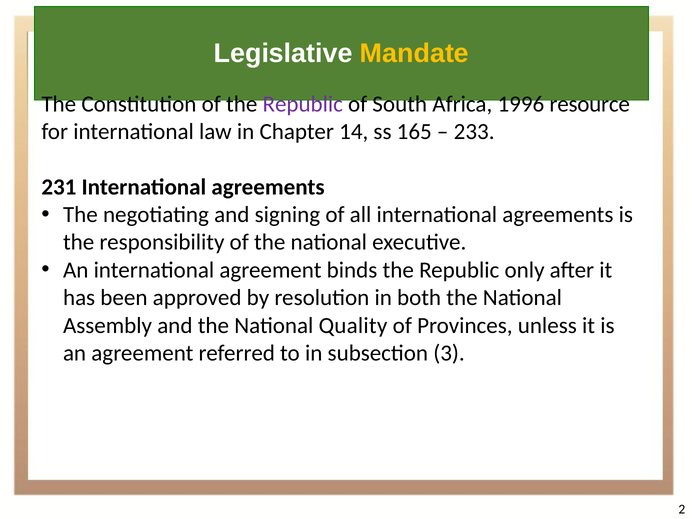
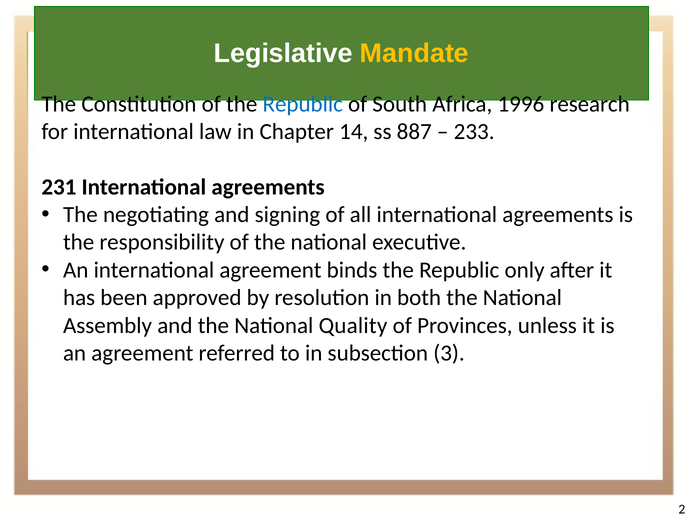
Republic colour: purple -> blue (303, 104)
resource: resource -> research (590, 104)
165: 165 -> 887 (414, 132)
